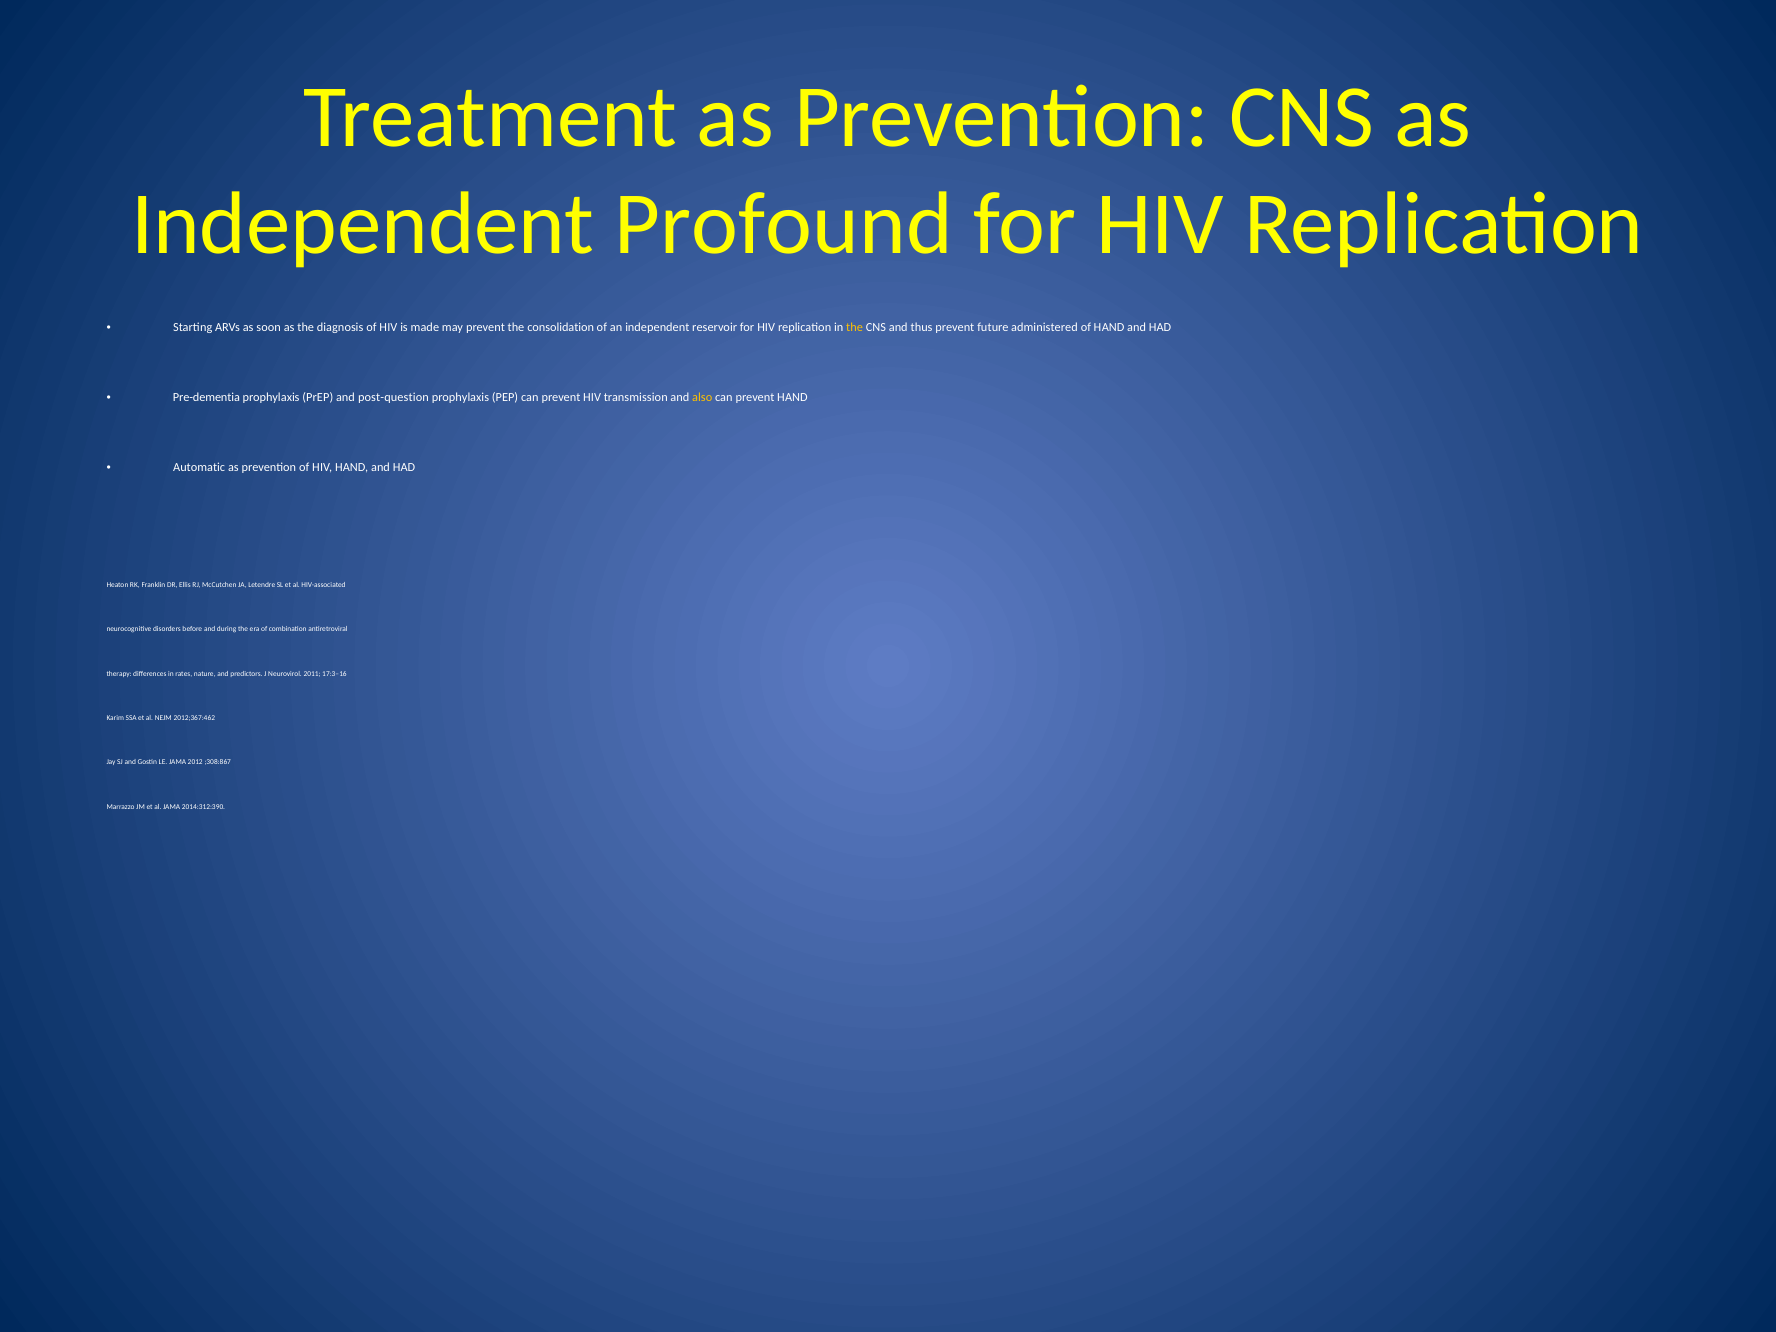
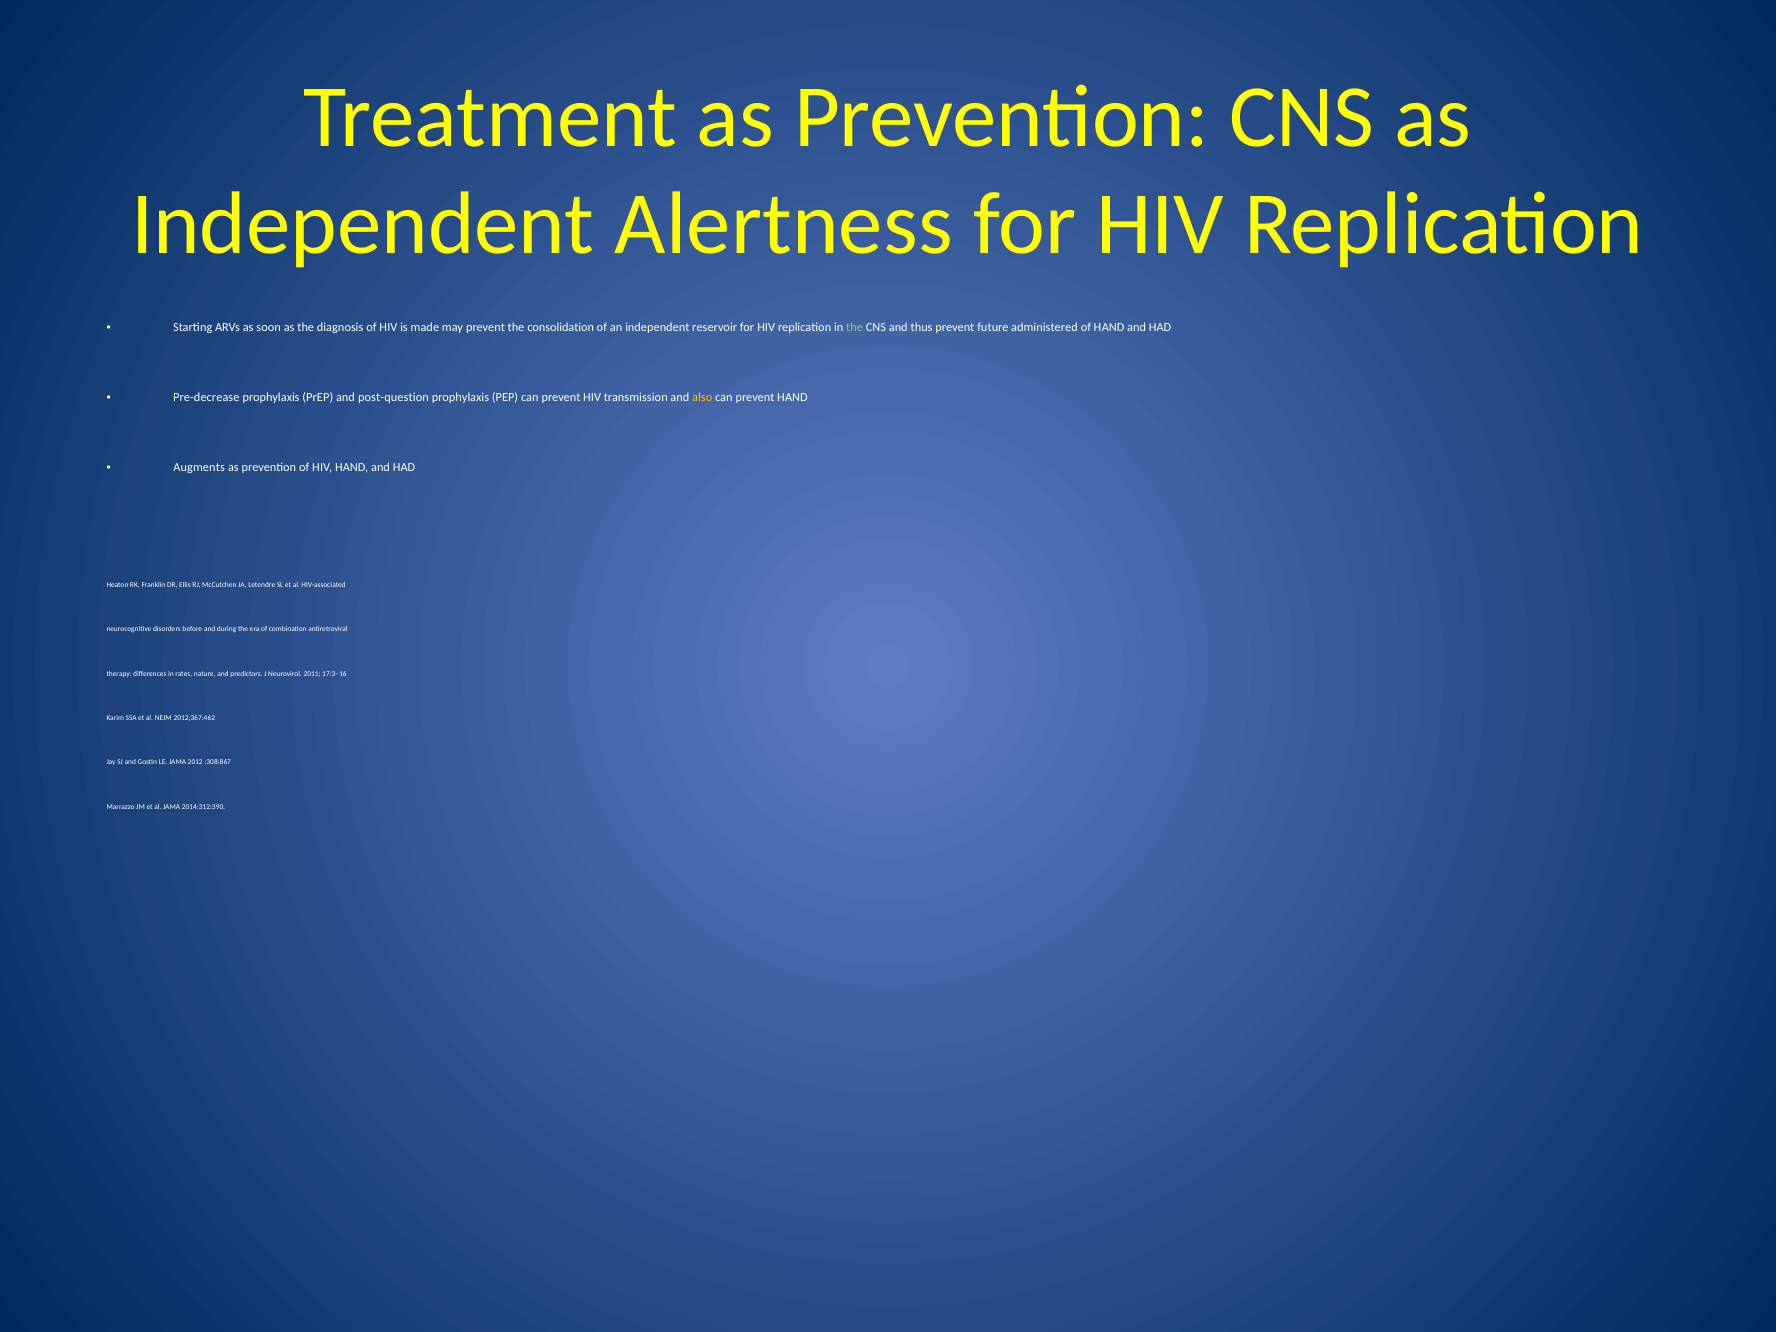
Profound: Profound -> Alertness (784, 224)
the colour: yellow -> light green (855, 328)
Pre-dementia: Pre-dementia -> Pre-decrease (206, 398)
Automatic: Automatic -> Augments (199, 468)
